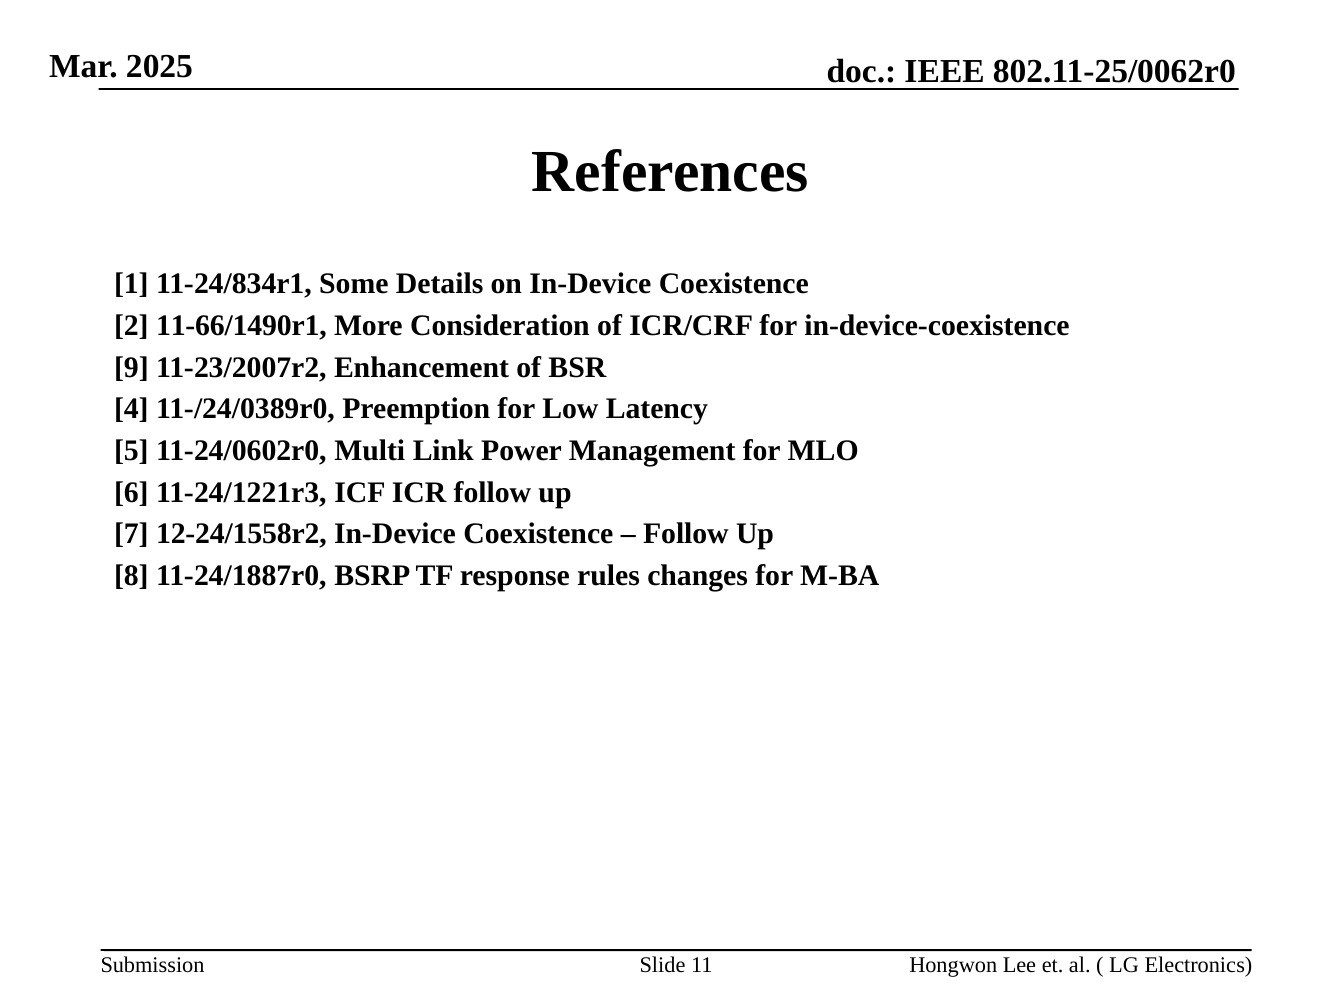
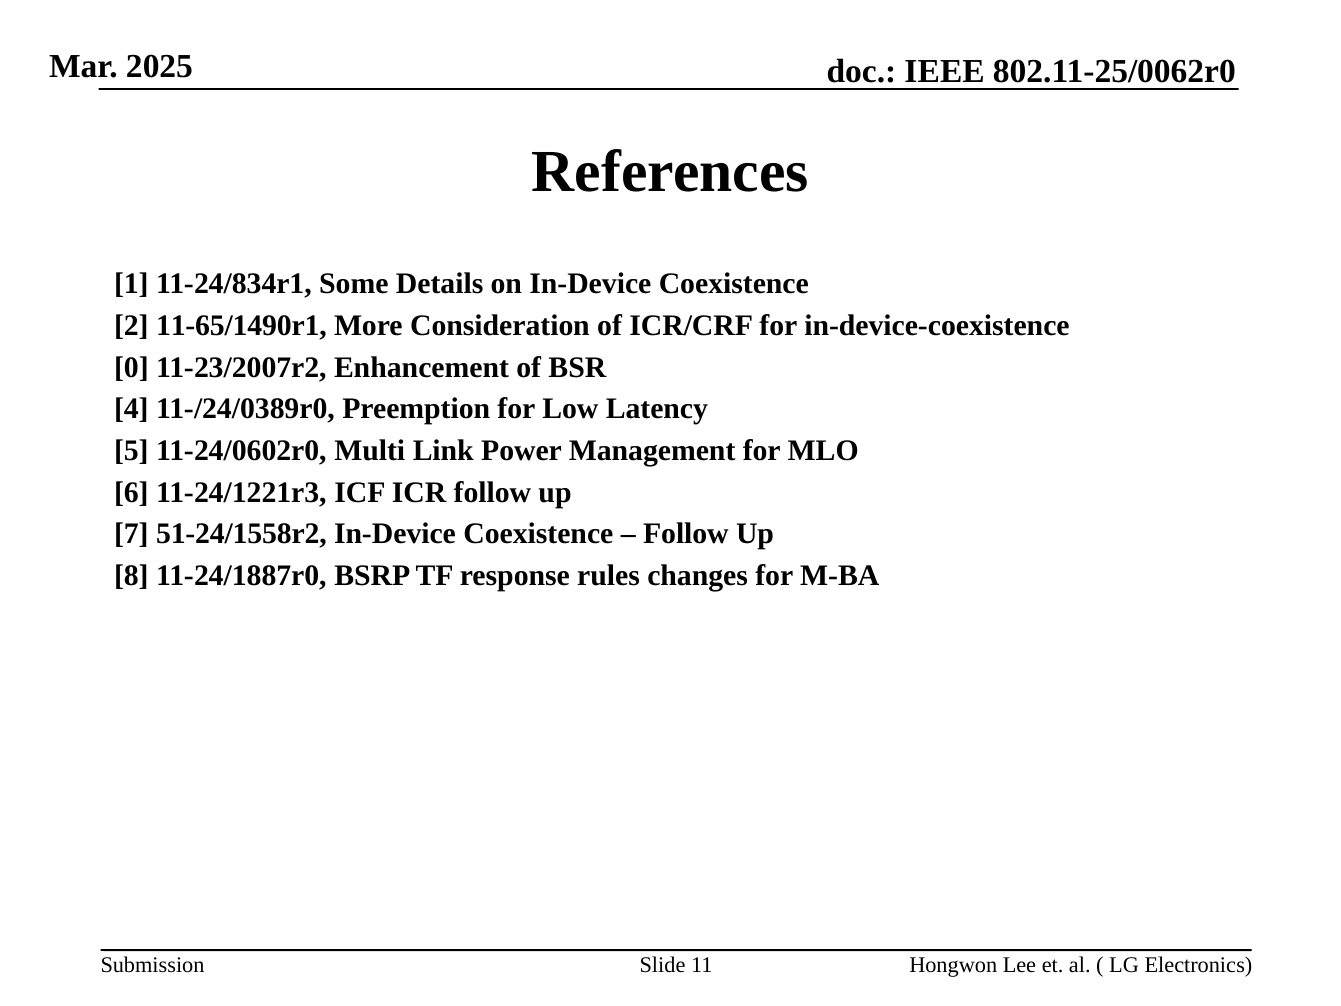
11-66/1490r1: 11-66/1490r1 -> 11-65/1490r1 (241, 325)
9: 9 -> 0 (131, 367)
12-24/1558r2: 12-24/1558r2 -> 51-24/1558r2 (241, 534)
